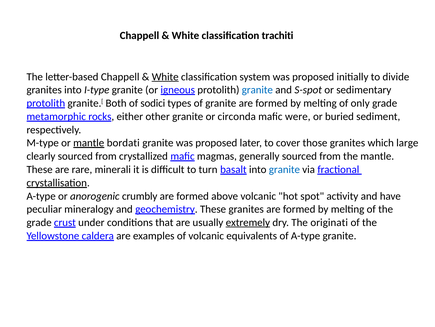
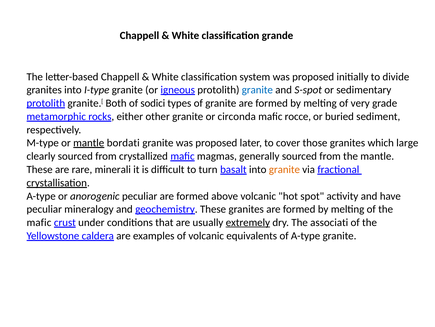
trachiti: trachiti -> grande (278, 36)
White underline: present -> none (165, 77)
only: only -> very (360, 103)
were: were -> rocce (298, 116)
granite colour: blue -> orange (284, 169)
anorogenic crumbly: crumbly -> peculiar (140, 196)
grade: grade -> mafic (39, 222)
originati: originati -> associati (329, 222)
